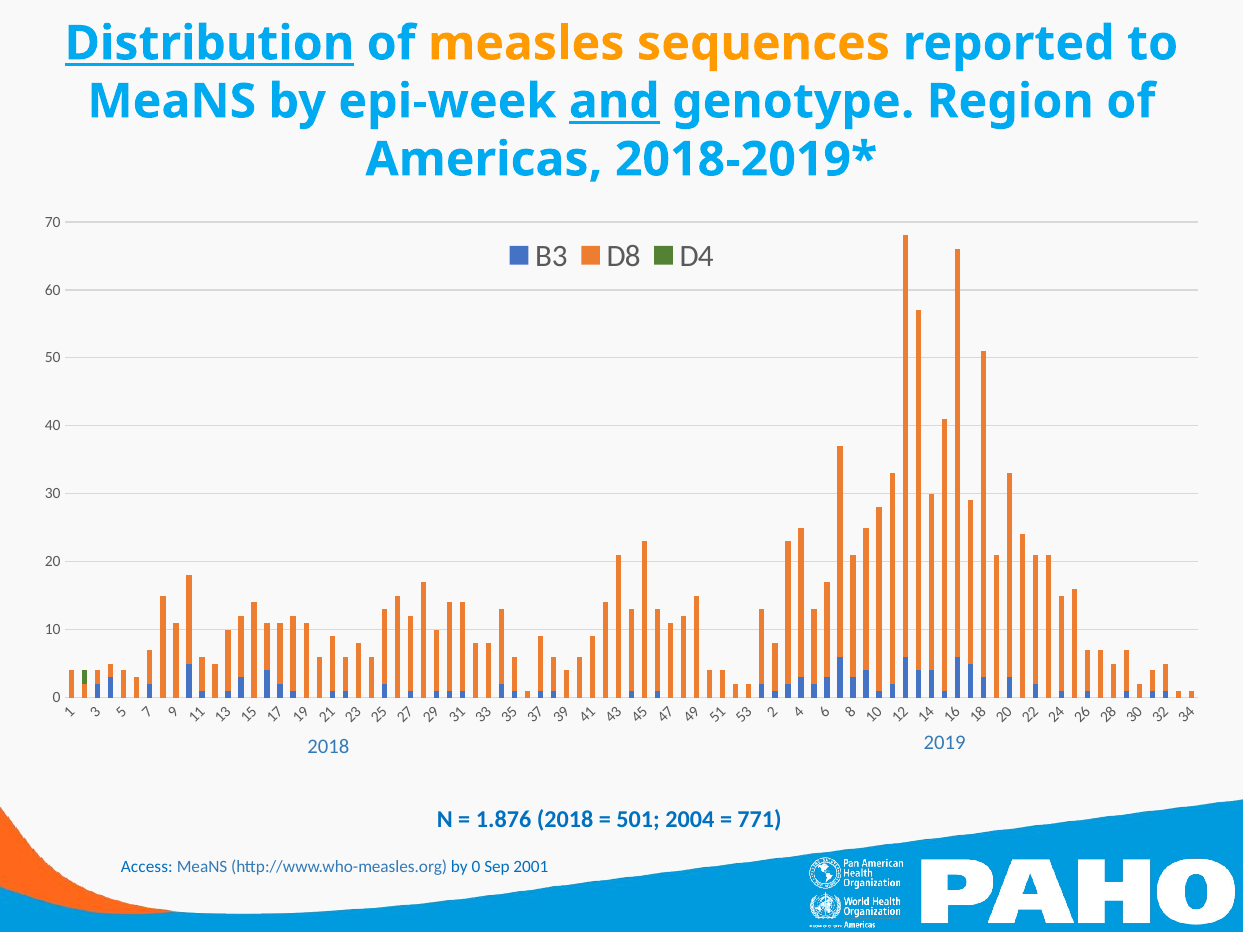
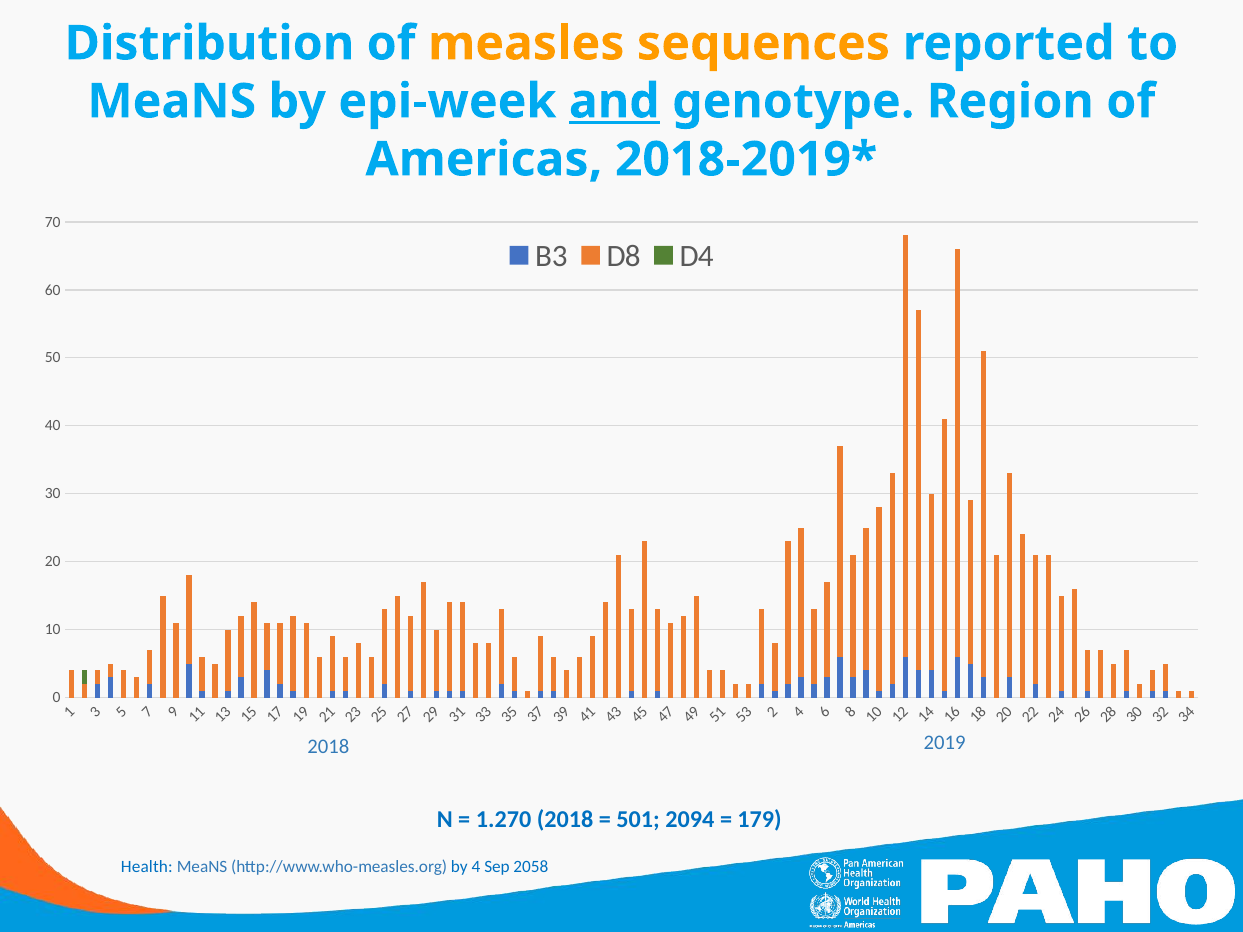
Distribution underline: present -> none (209, 44)
1.876: 1.876 -> 1.270 (504, 820)
2004: 2004 -> 2094 (690, 820)
771: 771 -> 179 (760, 820)
Access: Access -> Health (147, 867)
by 0: 0 -> 4 (476, 867)
2001: 2001 -> 2058 (531, 867)
